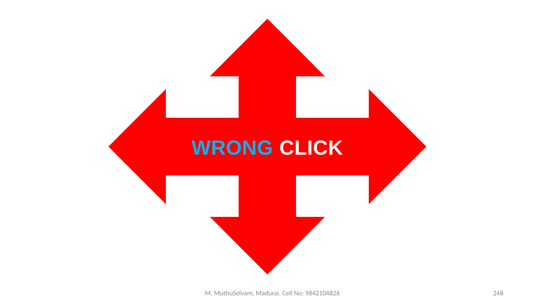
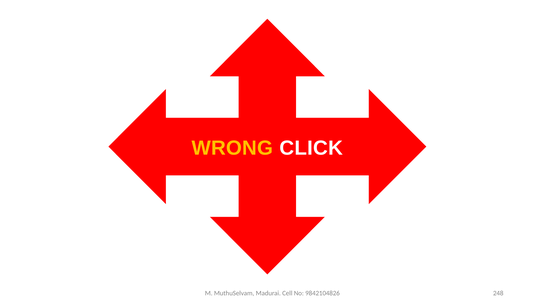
WRONG colour: light blue -> yellow (232, 148)
